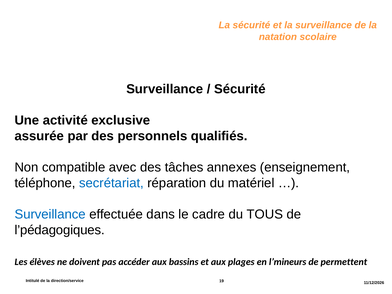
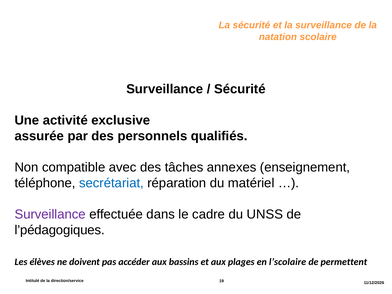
Surveillance colour: blue -> purple (50, 214)
TOUS: TOUS -> UNSS (265, 214)
l’mineurs: l’mineurs -> l’scolaire (288, 262)
